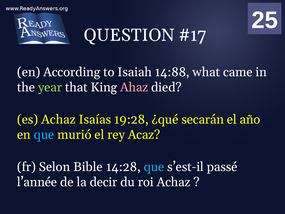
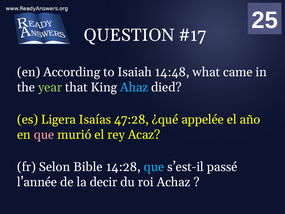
14:88: 14:88 -> 14:48 (172, 72)
Ahaz colour: pink -> light blue (134, 87)
es Achaz: Achaz -> Ligera (58, 119)
19:28: 19:28 -> 47:28 (131, 119)
secarán: secarán -> appelée (203, 119)
que colour: light blue -> pink (44, 135)
